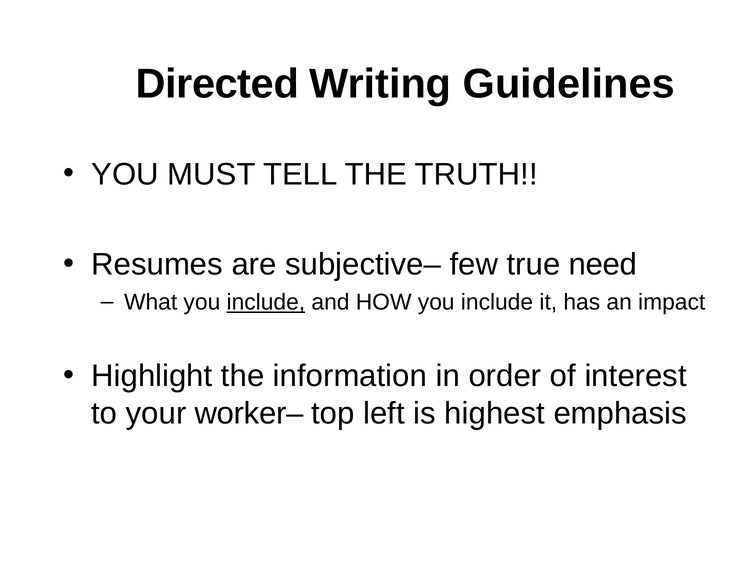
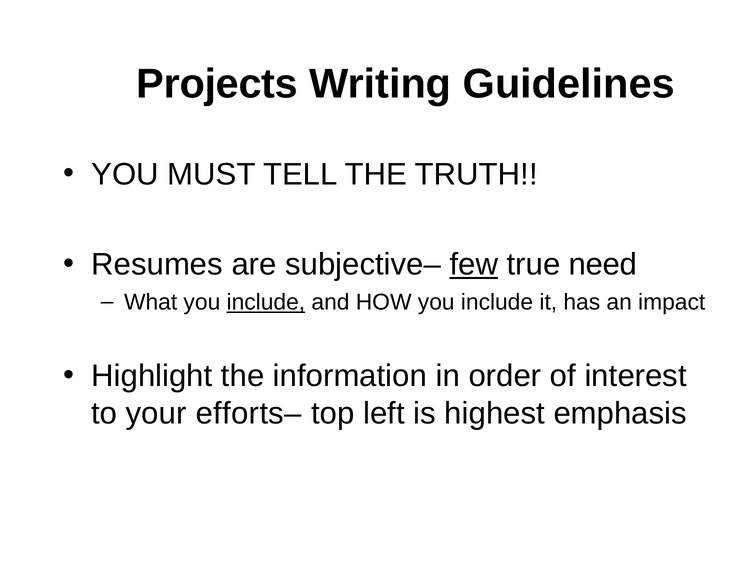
Directed: Directed -> Projects (217, 84)
few underline: none -> present (474, 265)
worker–: worker– -> efforts– (249, 414)
